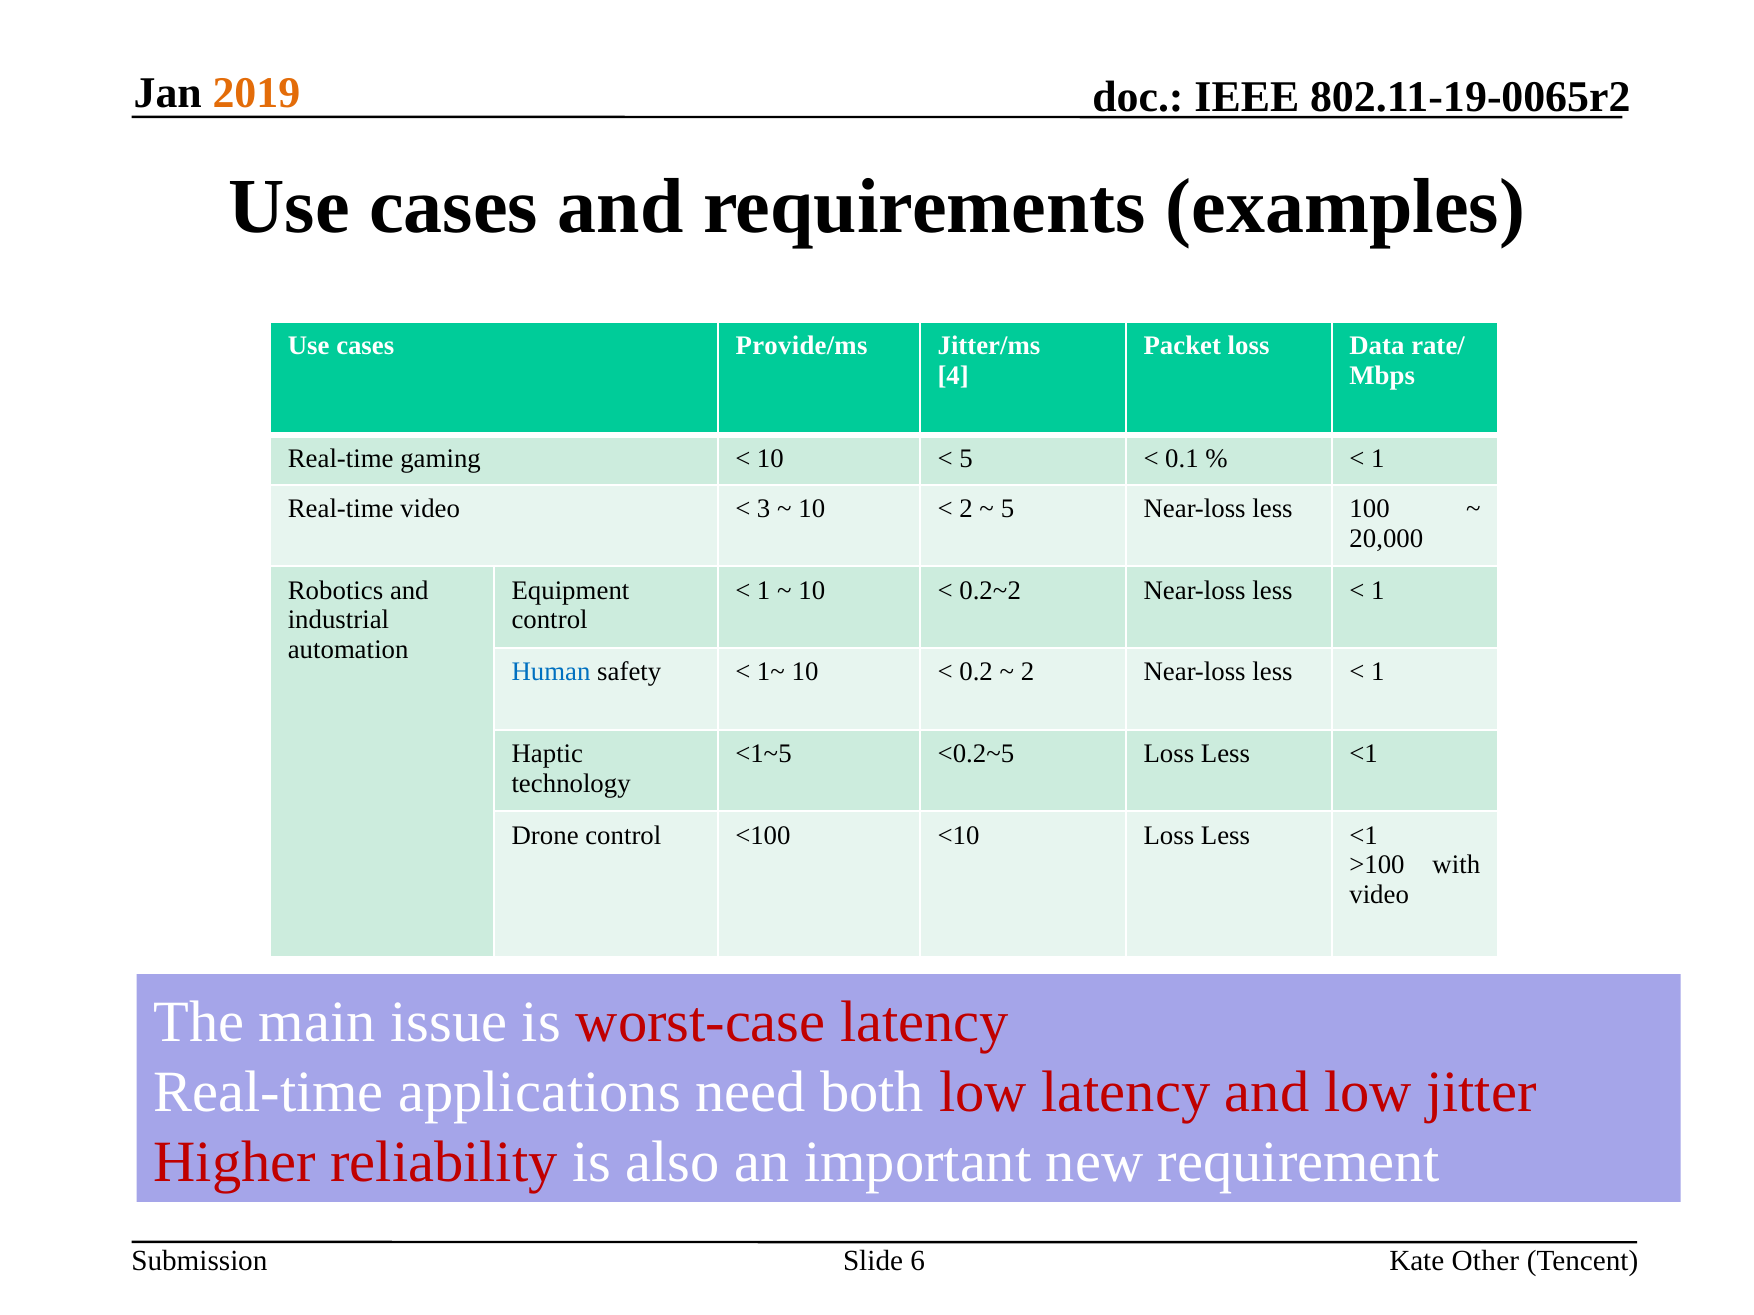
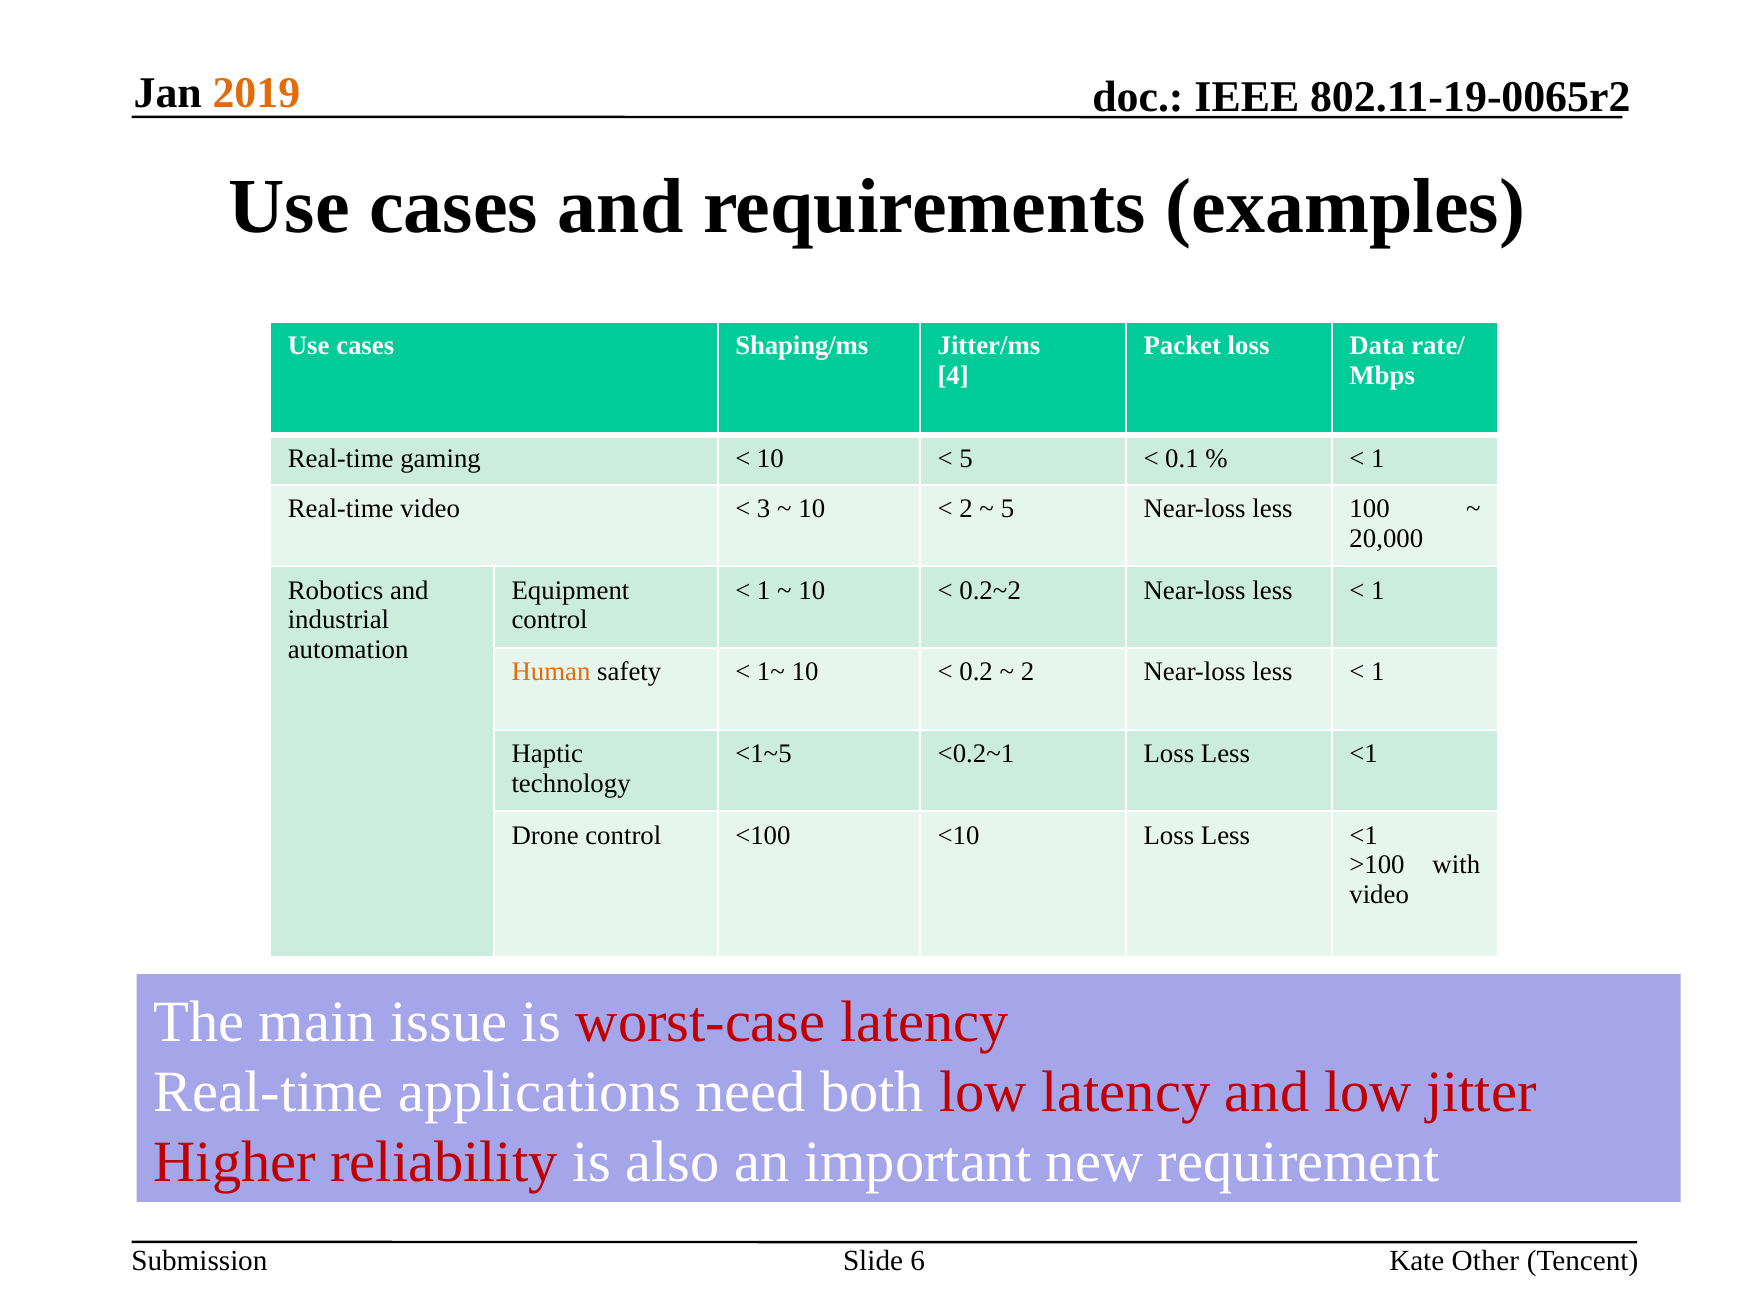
Provide/ms: Provide/ms -> Shaping/ms (802, 345)
Human colour: blue -> orange (551, 672)
<0.2~5: <0.2~5 -> <0.2~1 (976, 754)
